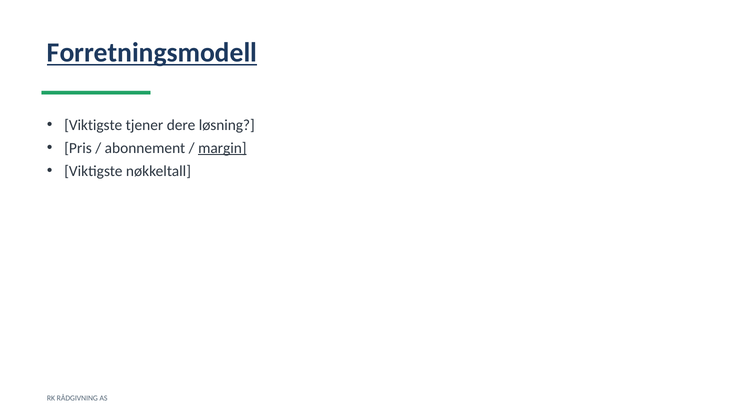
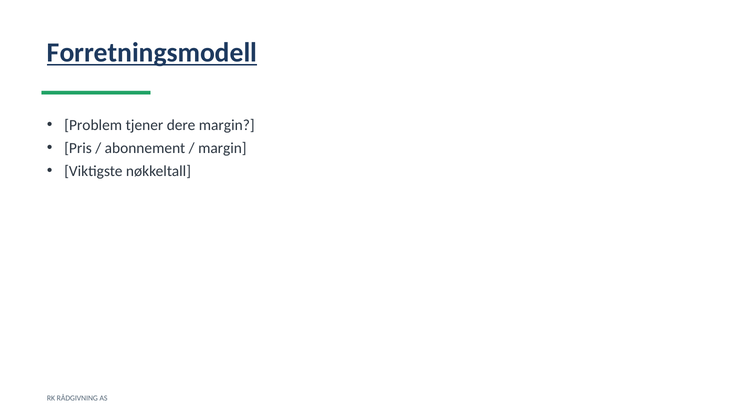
Viktigste: Viktigste -> Problem (93, 125)
dere løsning: løsning -> margin (227, 125)
margin underline: present -> none (222, 148)
